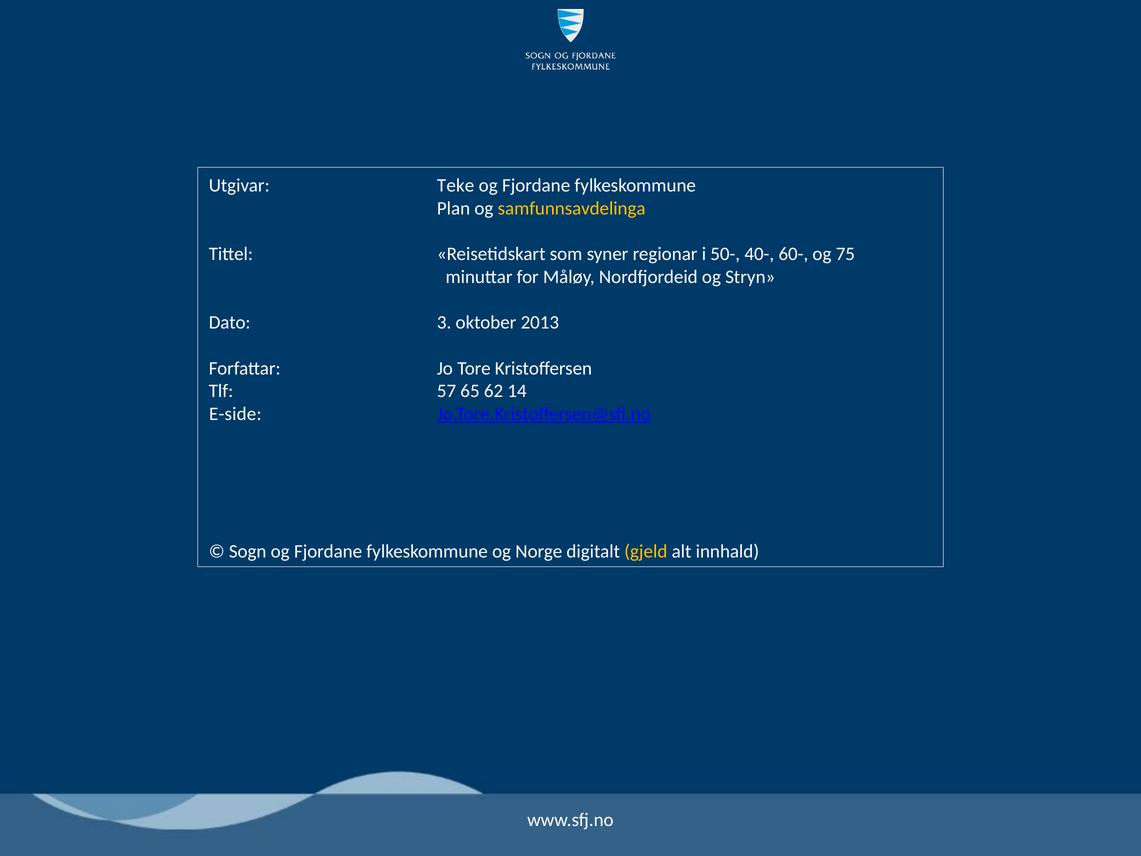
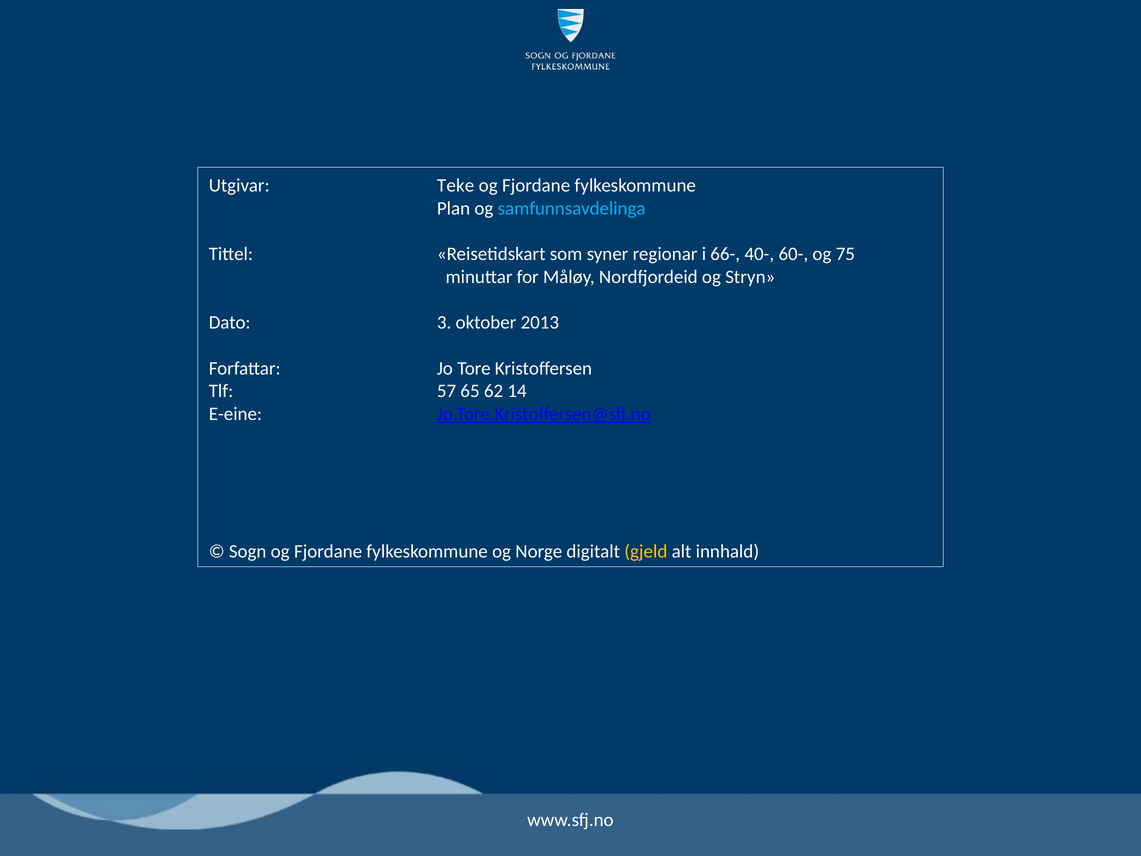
samfunnsavdelinga colour: yellow -> light blue (572, 208)
50-: 50- -> 66- (725, 254)
E-side: E-side -> E-eine (235, 414)
